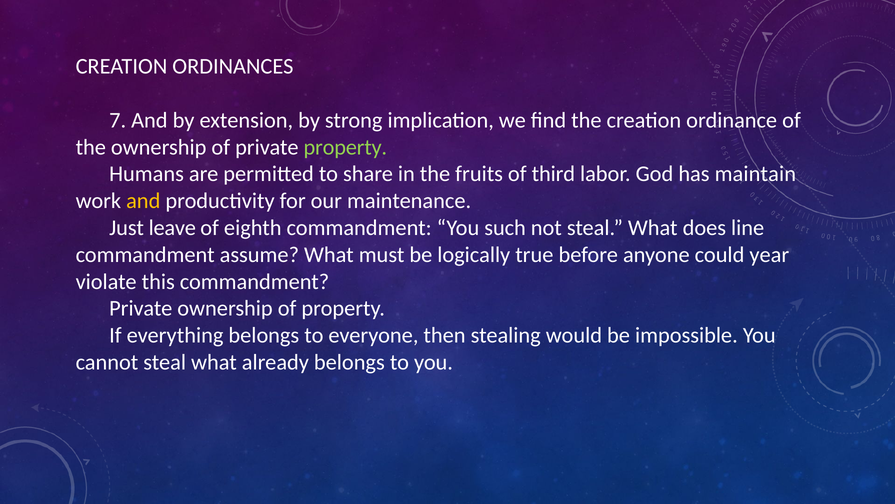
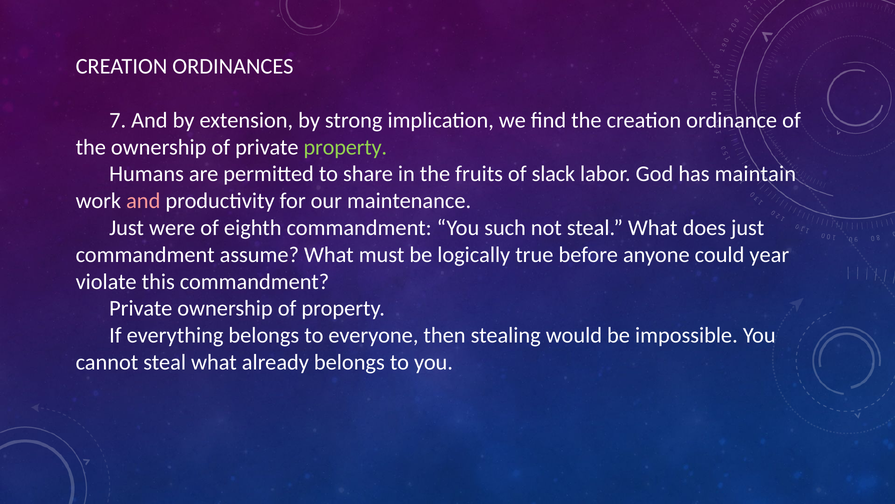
third: third -> slack (553, 174)
and colour: yellow -> pink (143, 201)
leave: leave -> were (172, 228)
does line: line -> just (748, 228)
